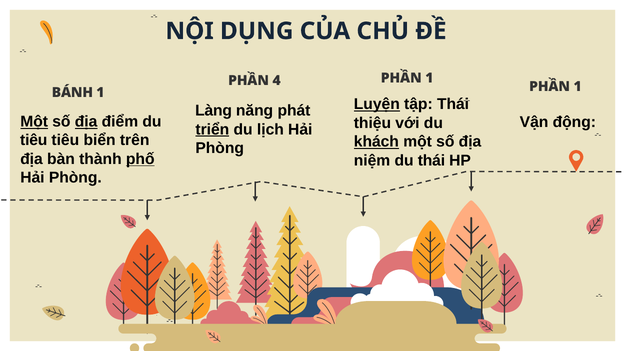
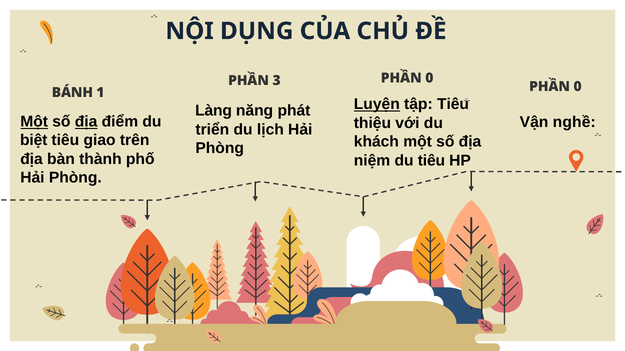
4: 4 -> 3 (277, 81)
1: 1 -> 0 (429, 78)
1: 1 -> 0 (578, 87)
tập Thái: Thái -> Tiêu (453, 104)
động: động -> nghề (574, 122)
triển underline: present -> none (212, 130)
tiêu: tiêu -> biệt (34, 141)
biển: biển -> giao (100, 141)
khách underline: present -> none (376, 142)
phố underline: present -> none (140, 159)
du thái: thái -> tiêu (431, 161)
